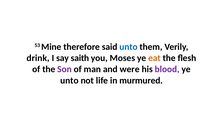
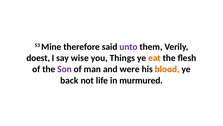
unto colour: blue -> purple (129, 47)
drink: drink -> doest (38, 58)
saith: saith -> wise (80, 58)
Moses: Moses -> Things (122, 58)
blood colour: purple -> orange (167, 69)
unto: unto -> back (69, 80)
